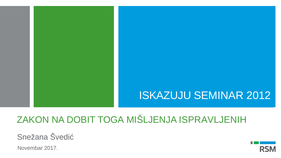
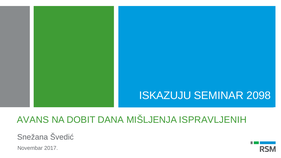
2012: 2012 -> 2098 (259, 96)
ZAKON: ZAKON -> AVANS (33, 120)
TOGA: TOGA -> DANA (111, 120)
